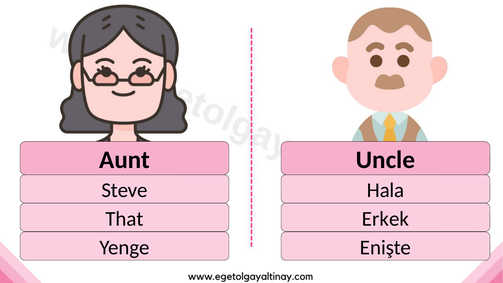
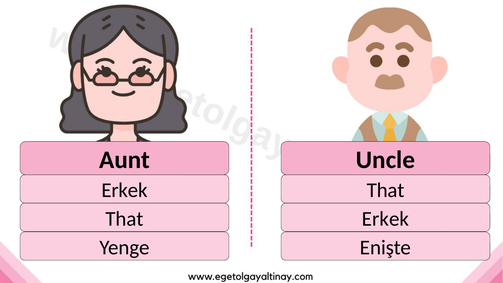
Steve: Steve -> Erkek (125, 190)
Hala: Hala -> That (386, 190)
